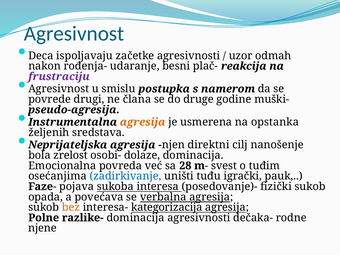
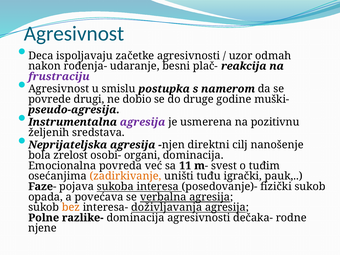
člana: člana -> dobio (137, 99)
agresija colour: orange -> purple (143, 122)
opstanka: opstanka -> pozitivnu (275, 122)
dolaze: dolaze -> organi (142, 155)
28: 28 -> 11 (185, 166)
zadirkivanje colour: blue -> orange (125, 176)
kategorizacija: kategorizacija -> doživljavanja (167, 207)
